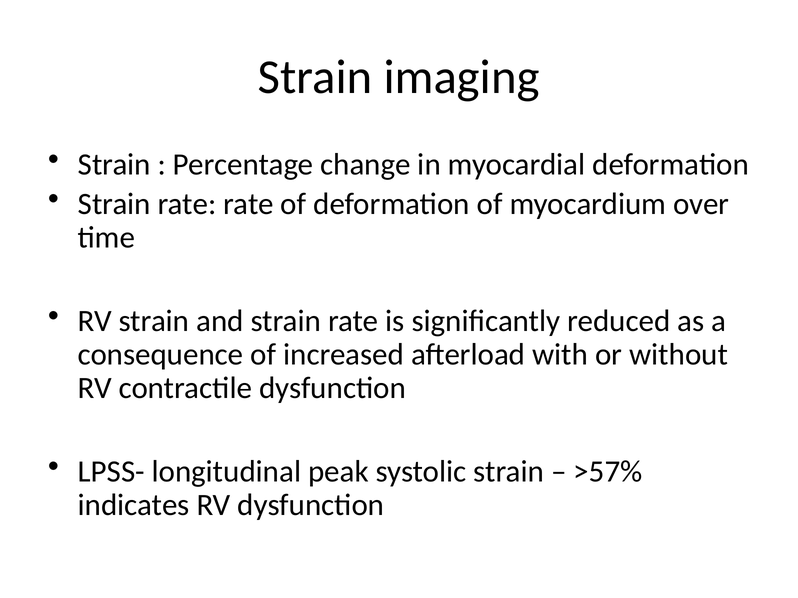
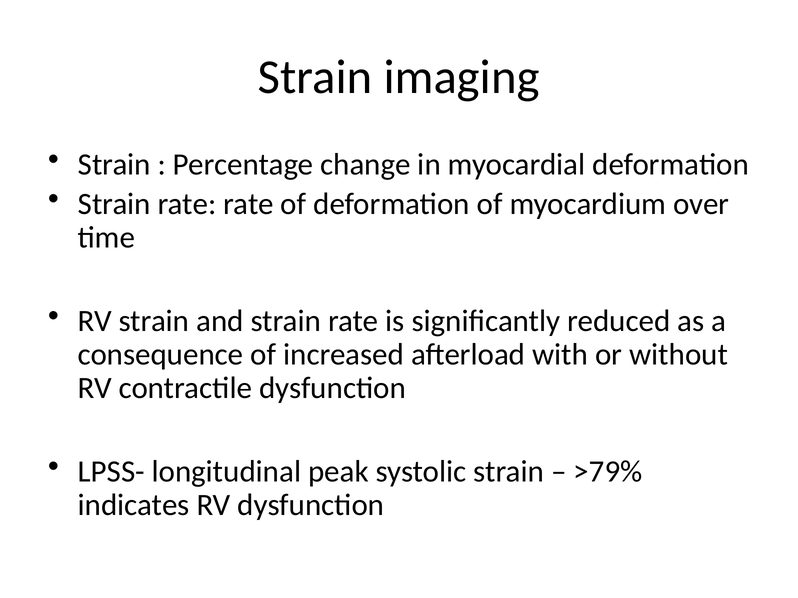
>57%: >57% -> >79% (608, 472)
